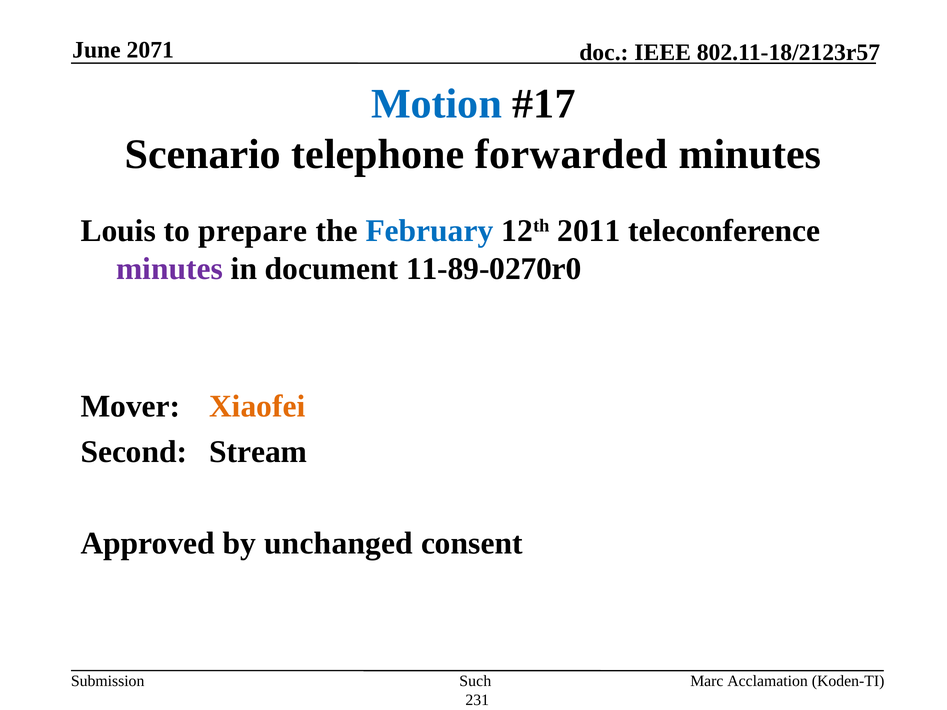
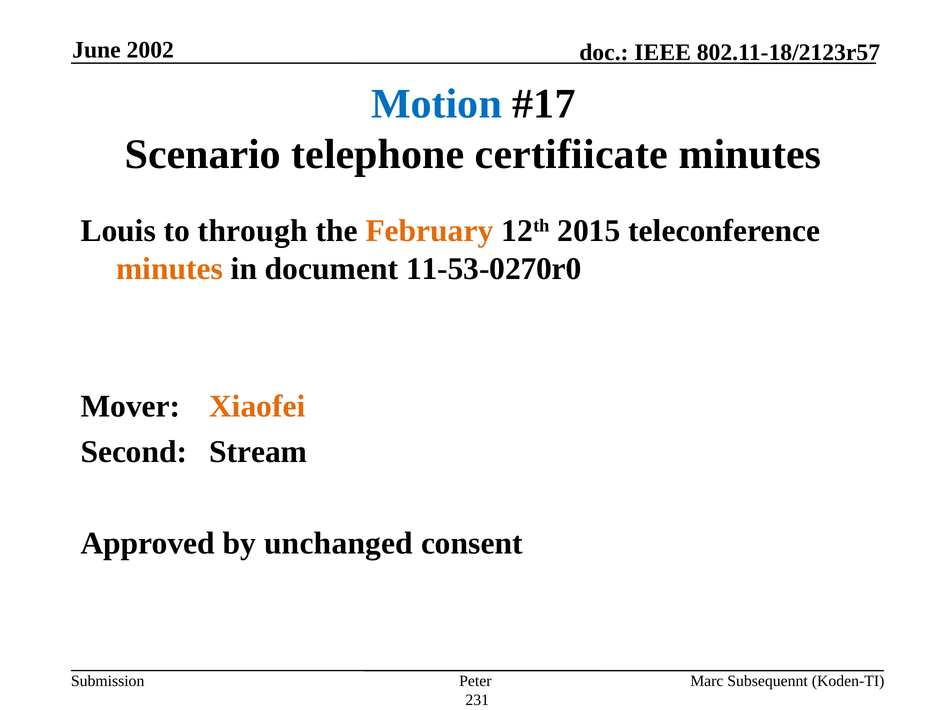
2071: 2071 -> 2002 (150, 50)
forwarded: forwarded -> certifiicate (571, 154)
prepare: prepare -> through (253, 231)
February colour: blue -> orange (430, 231)
2011: 2011 -> 2015 (589, 231)
minutes colour: purple -> orange (170, 269)
11-89-0270r0: 11-89-0270r0 -> 11-53-0270r0 (494, 269)
Such: Such -> Peter (475, 681)
Acclamation: Acclamation -> Subsequennt (768, 681)
